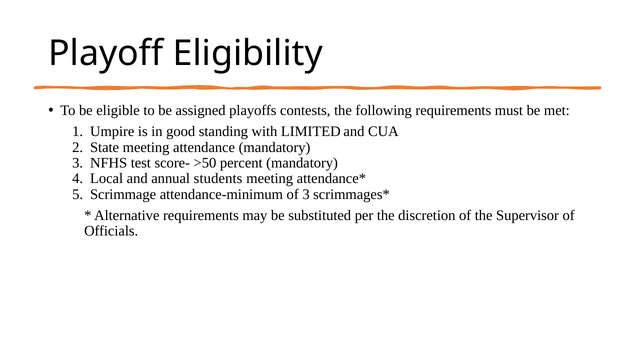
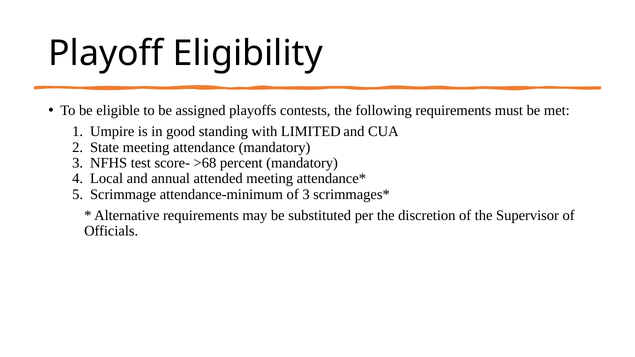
>50: >50 -> >68 (205, 163)
students: students -> attended (218, 179)
